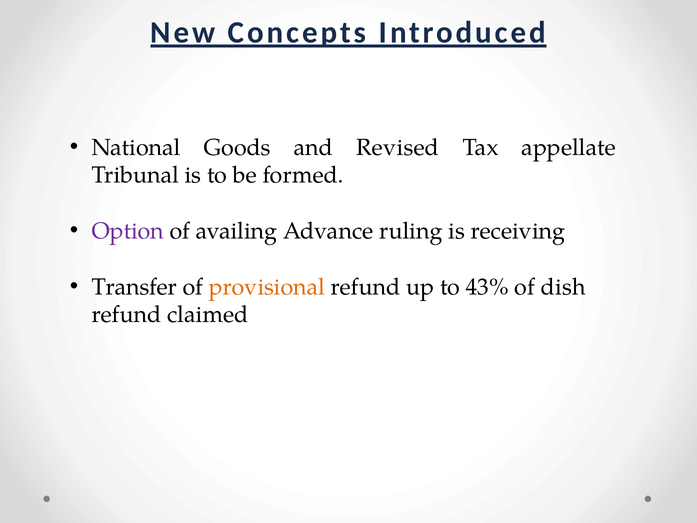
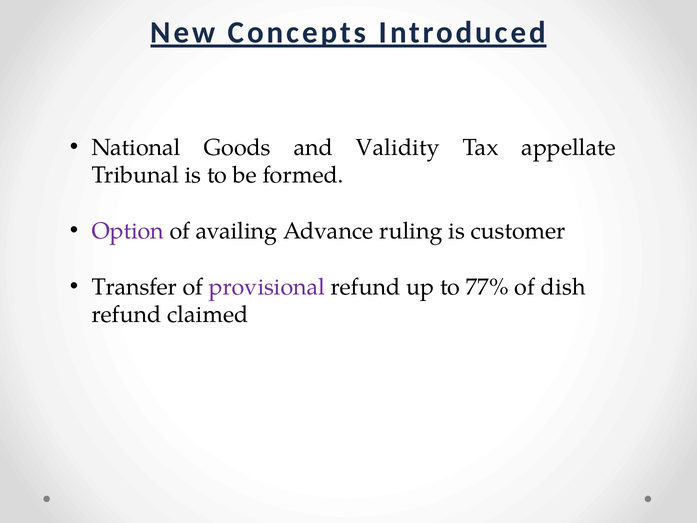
Revised: Revised -> Validity (398, 147)
receiving: receiving -> customer (518, 231)
provisional colour: orange -> purple (267, 287)
43%: 43% -> 77% (487, 287)
